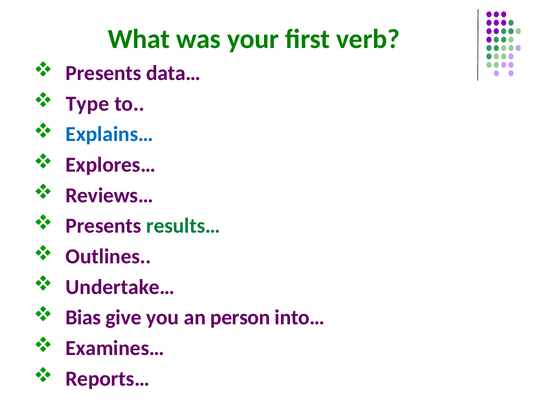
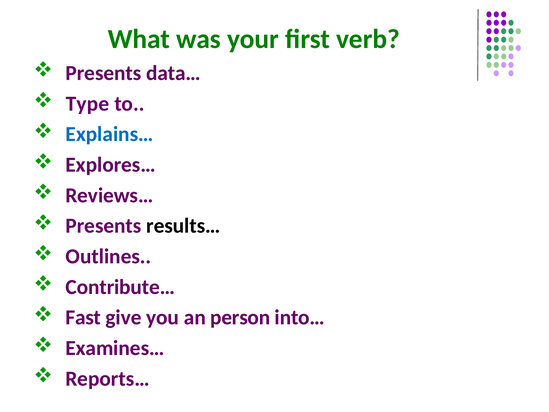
results… colour: green -> black (183, 226)
Undertake…: Undertake… -> Contribute… (120, 287)
Bias: Bias -> Fast (83, 317)
